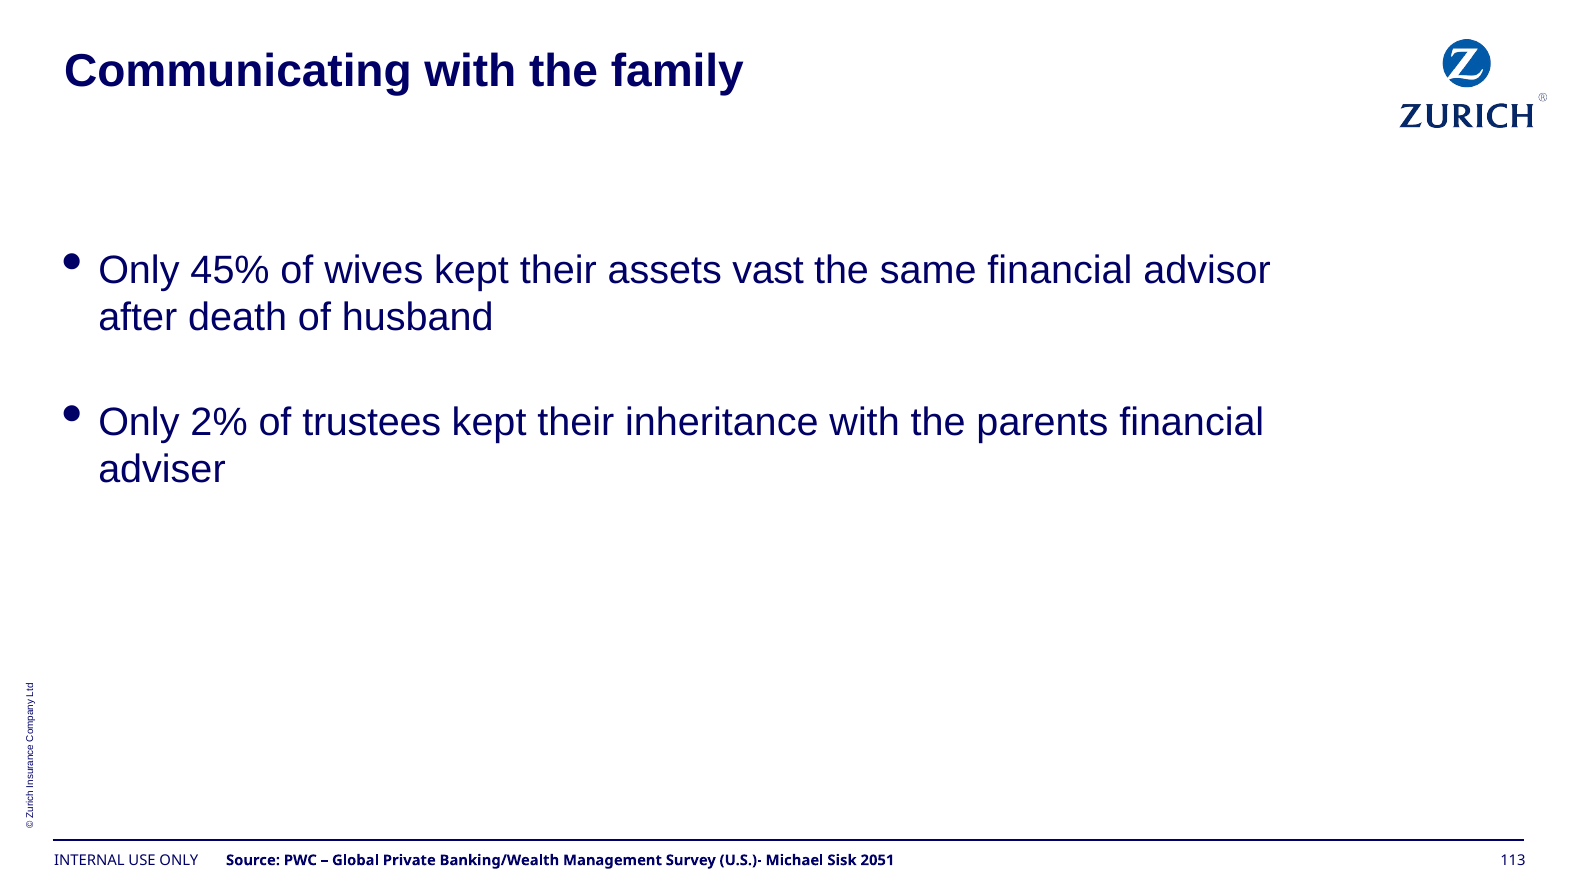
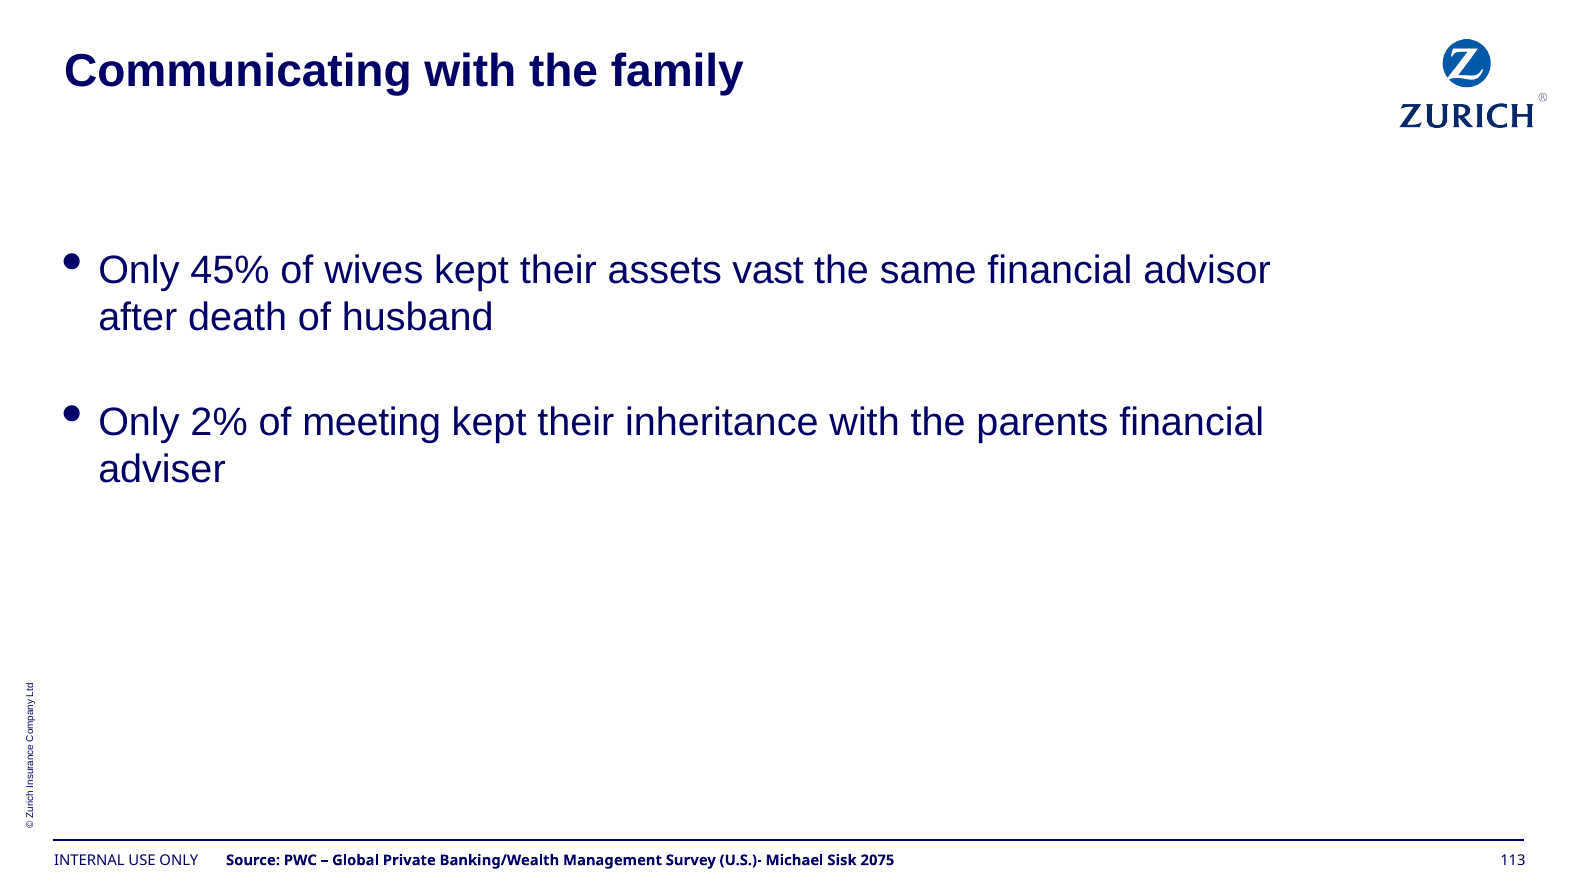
trustees: trustees -> meeting (372, 422)
2051: 2051 -> 2075 (877, 860)
